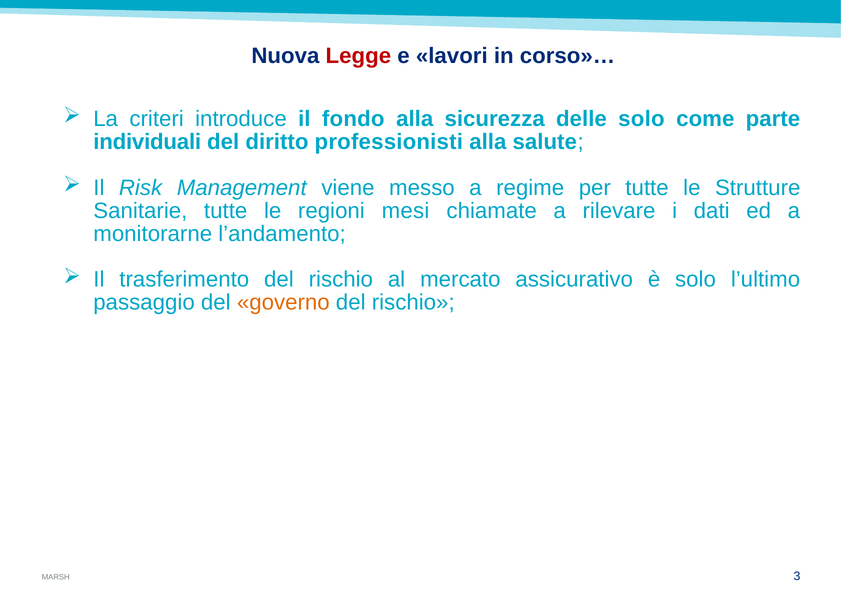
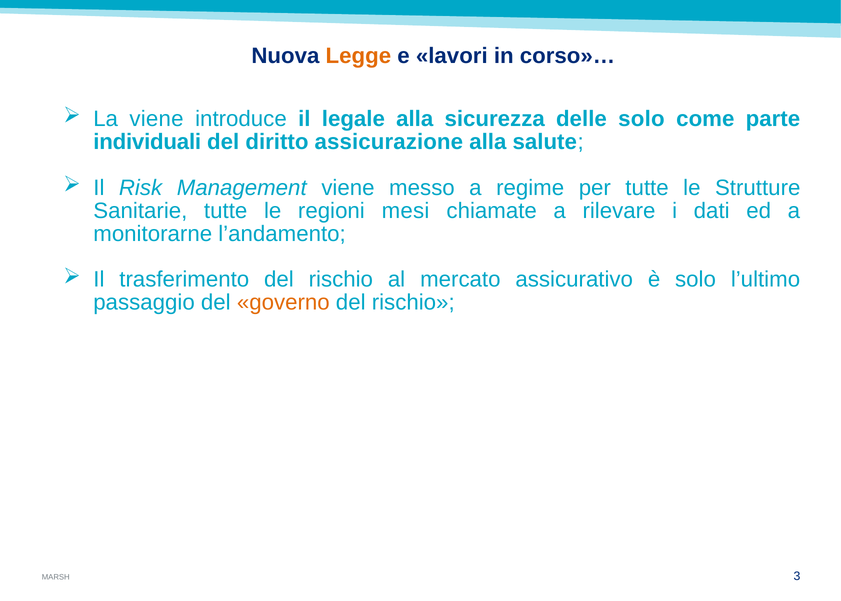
Legge colour: red -> orange (358, 56)
La criteri: criteri -> viene (156, 119)
fondo: fondo -> legale (353, 119)
professionisti: professionisti -> assicurazione (389, 142)
